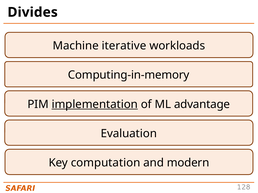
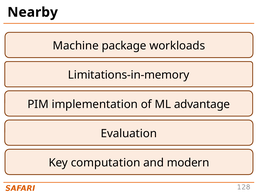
Divides: Divides -> Nearby (33, 12)
iterative: iterative -> package (124, 46)
Computing-in-memory: Computing-in-memory -> Limitations-in-memory (129, 75)
implementation underline: present -> none (95, 105)
